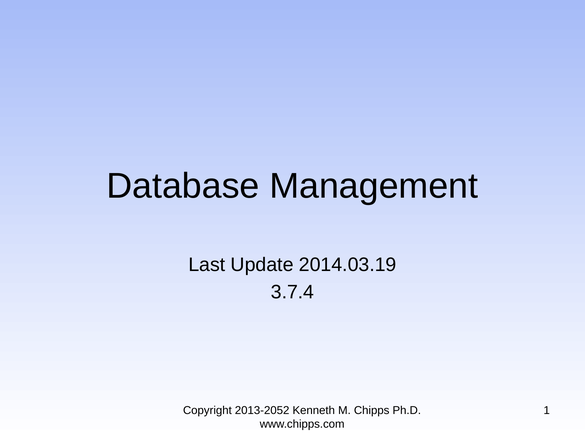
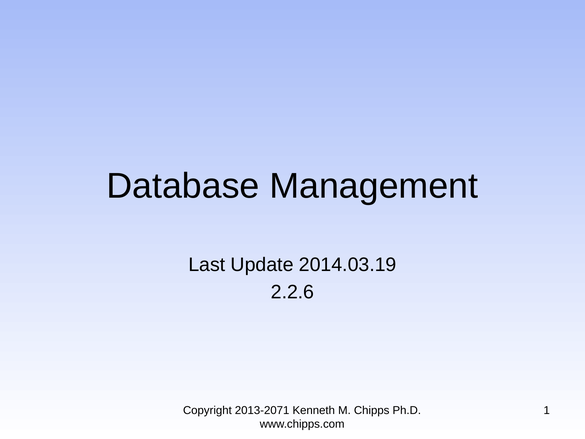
3.7.4: 3.7.4 -> 2.2.6 (293, 292)
2013-2052: 2013-2052 -> 2013-2071 (262, 410)
